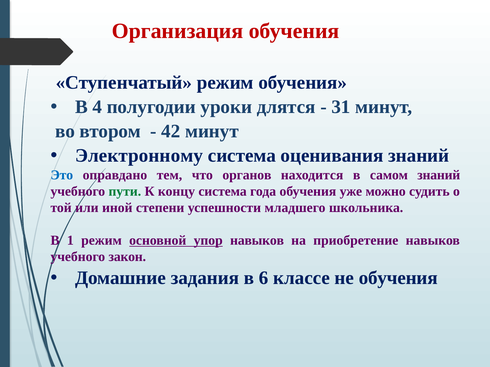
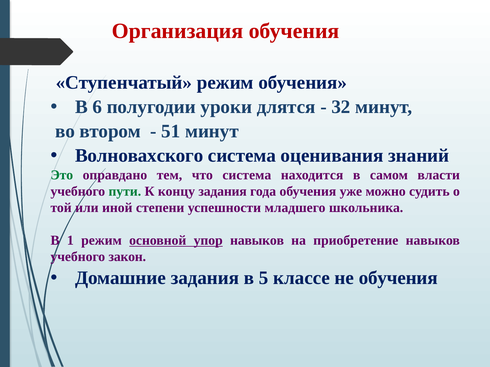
4: 4 -> 6 (97, 107)
31: 31 -> 32 (341, 107)
42: 42 -> 51 (171, 131)
Электронному: Электронному -> Волновахского (139, 156)
Это colour: blue -> green (62, 175)
что органов: органов -> система (247, 175)
самом знаний: знаний -> власти (439, 175)
концу система: система -> задания (223, 192)
6: 6 -> 5 (264, 278)
